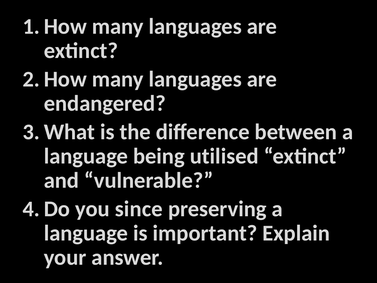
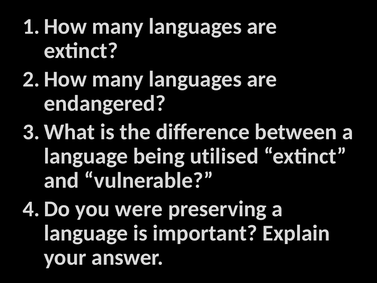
since: since -> were (139, 209)
